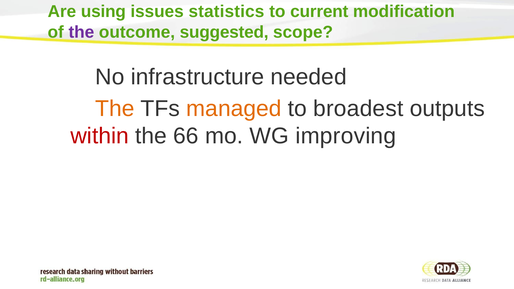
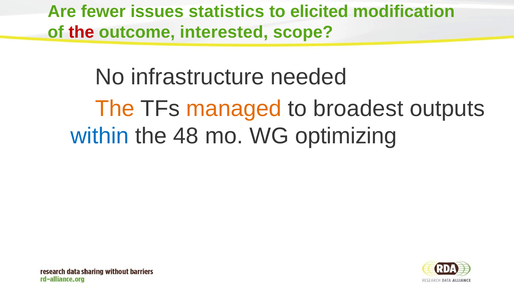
using: using -> fewer (103, 12)
current: current -> elicited (319, 12)
the colour: purple -> red (81, 32)
suggested: suggested -> interested (224, 32)
within colour: red -> blue (100, 136)
66: 66 -> 48 (186, 136)
improving: improving -> optimizing (346, 136)
